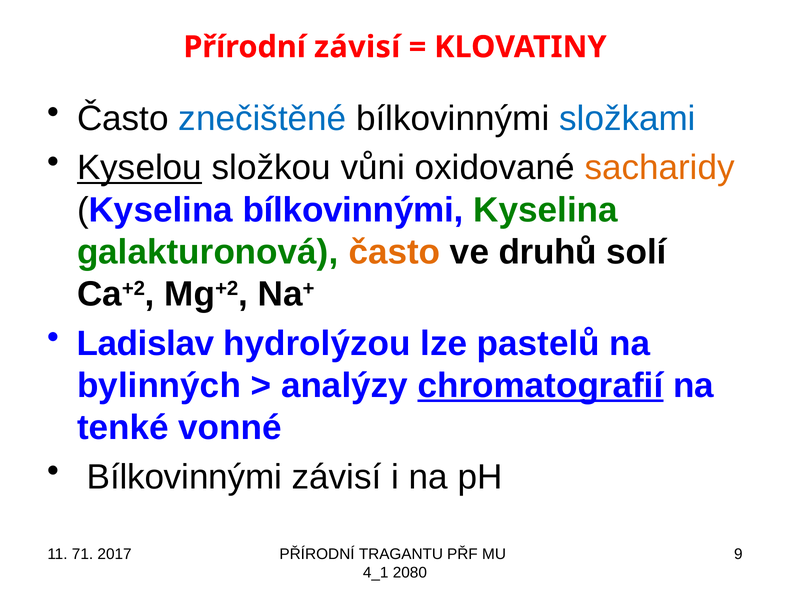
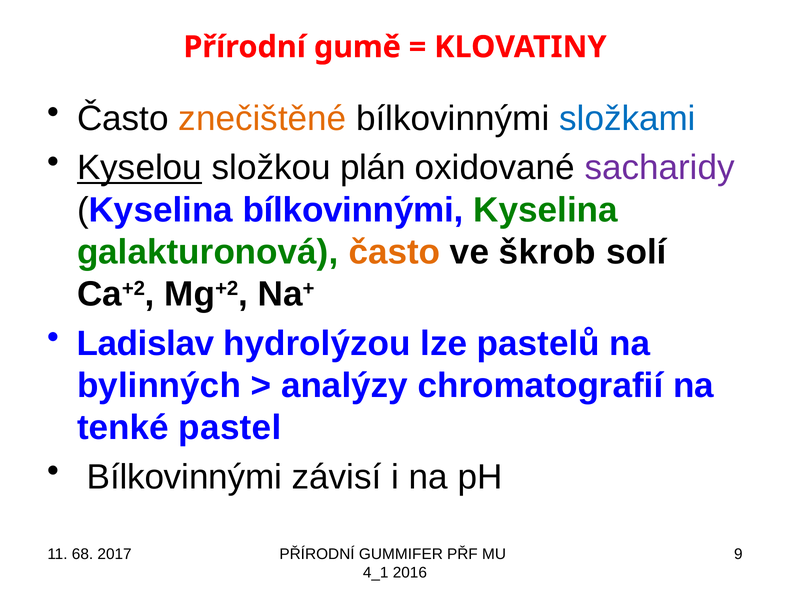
Přírodní závisí: závisí -> gumě (357, 47)
znečištěné colour: blue -> orange (262, 118)
vůni: vůni -> plán (373, 168)
sacharidy colour: orange -> purple (660, 168)
druhů: druhů -> škrob (547, 252)
chromatografií underline: present -> none (540, 385)
vonné: vonné -> pastel (230, 427)
71: 71 -> 68 (83, 554)
TRAGANTU: TRAGANTU -> GUMMIFER (401, 554)
2080: 2080 -> 2016 (410, 572)
